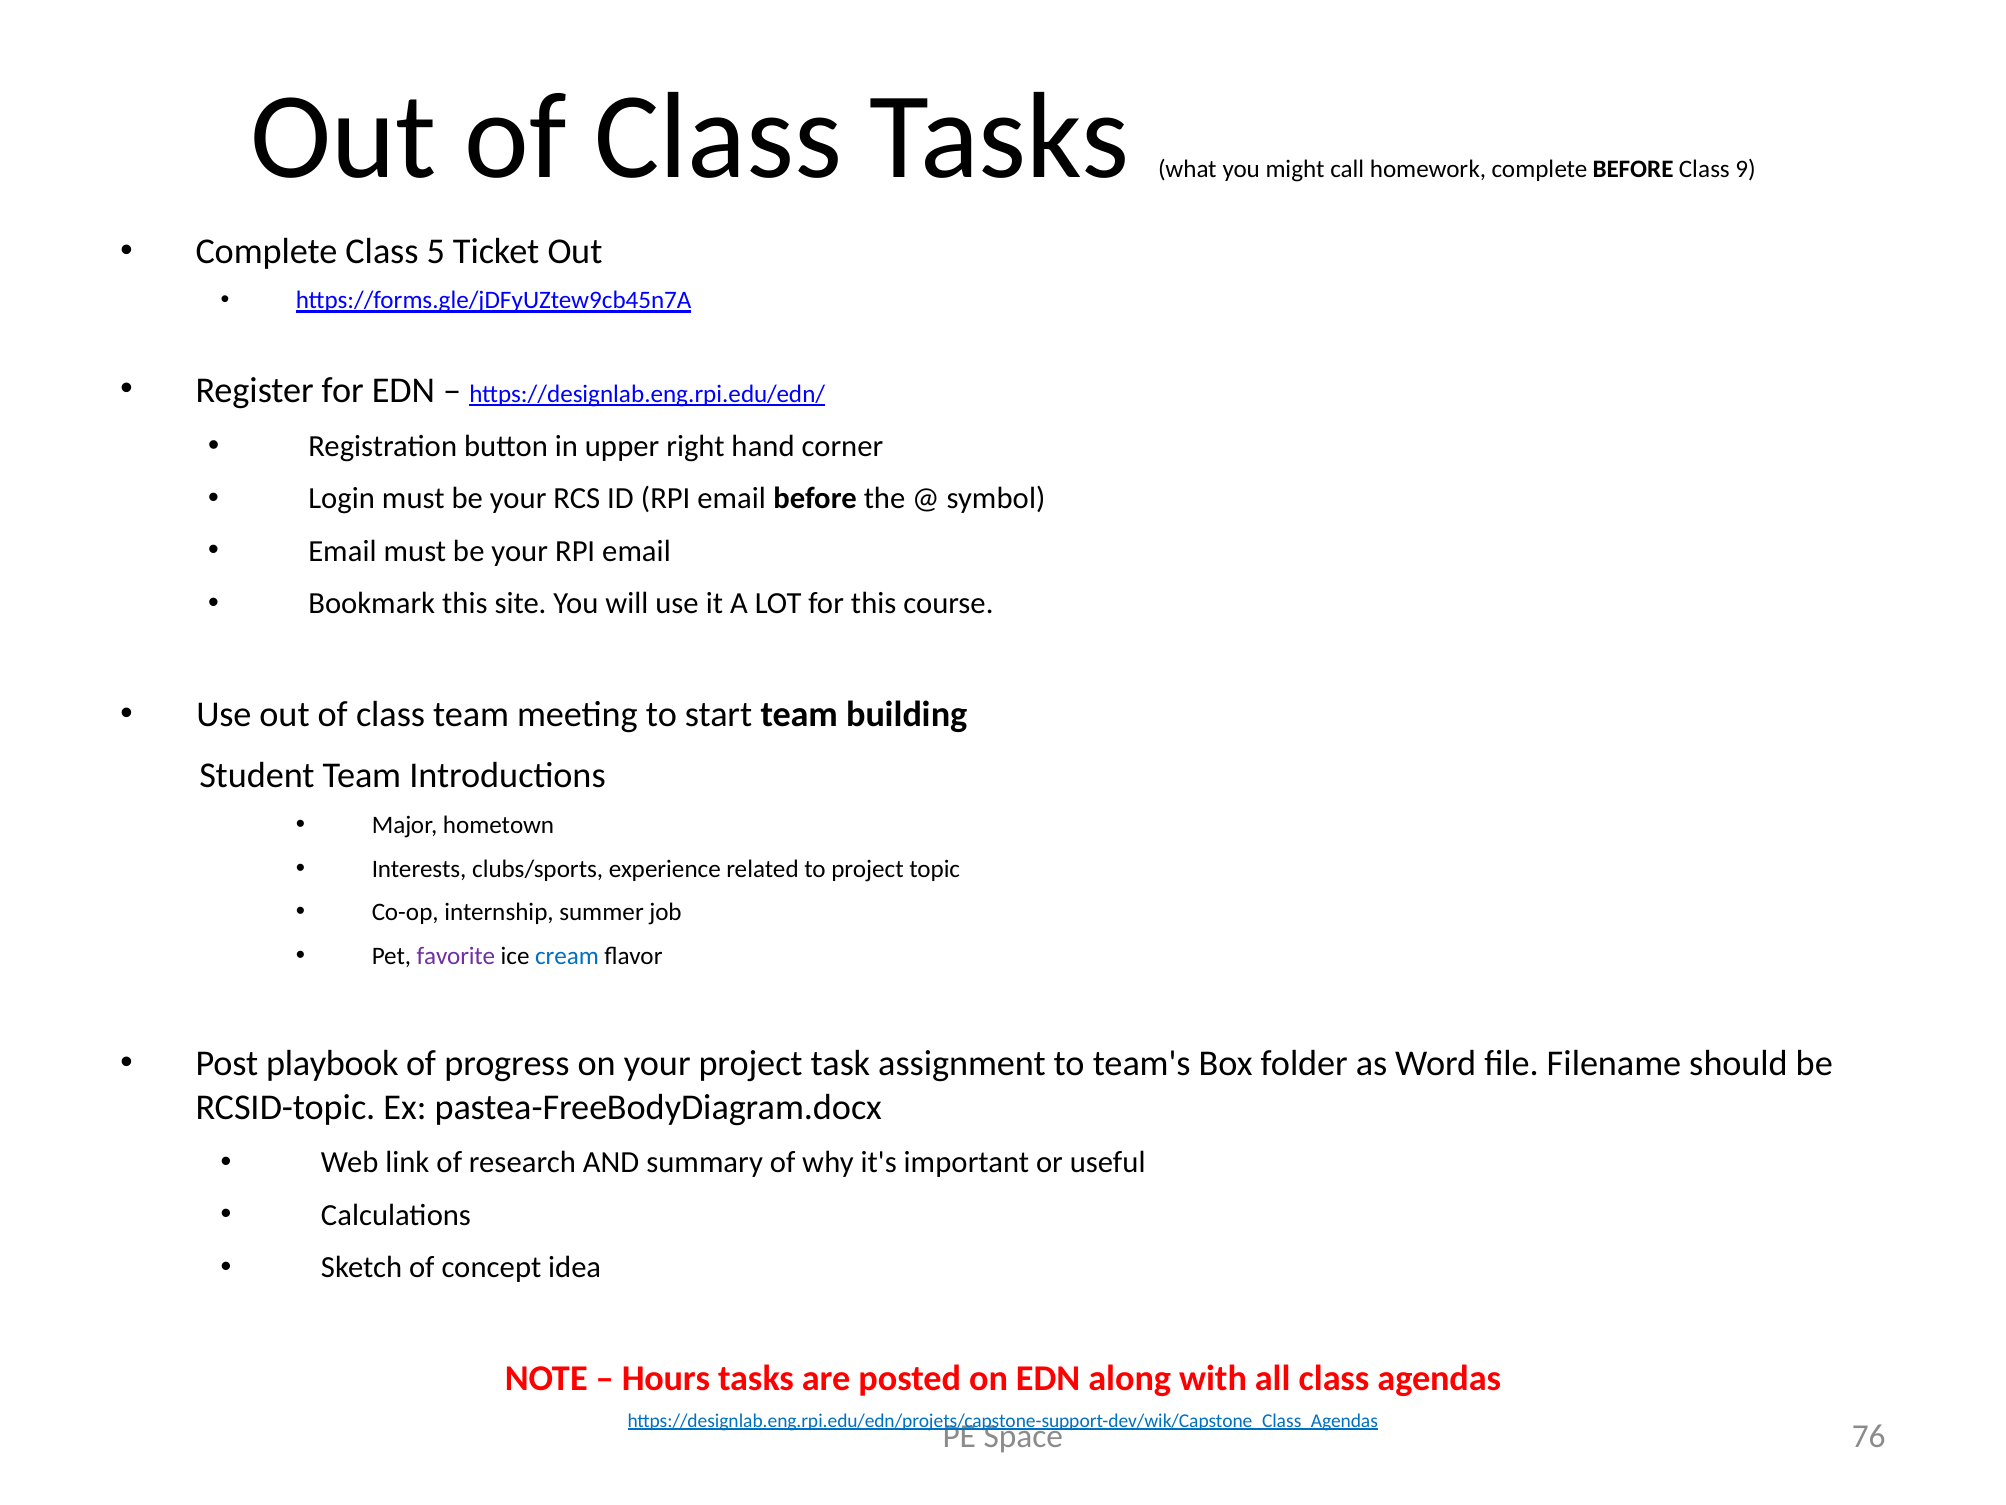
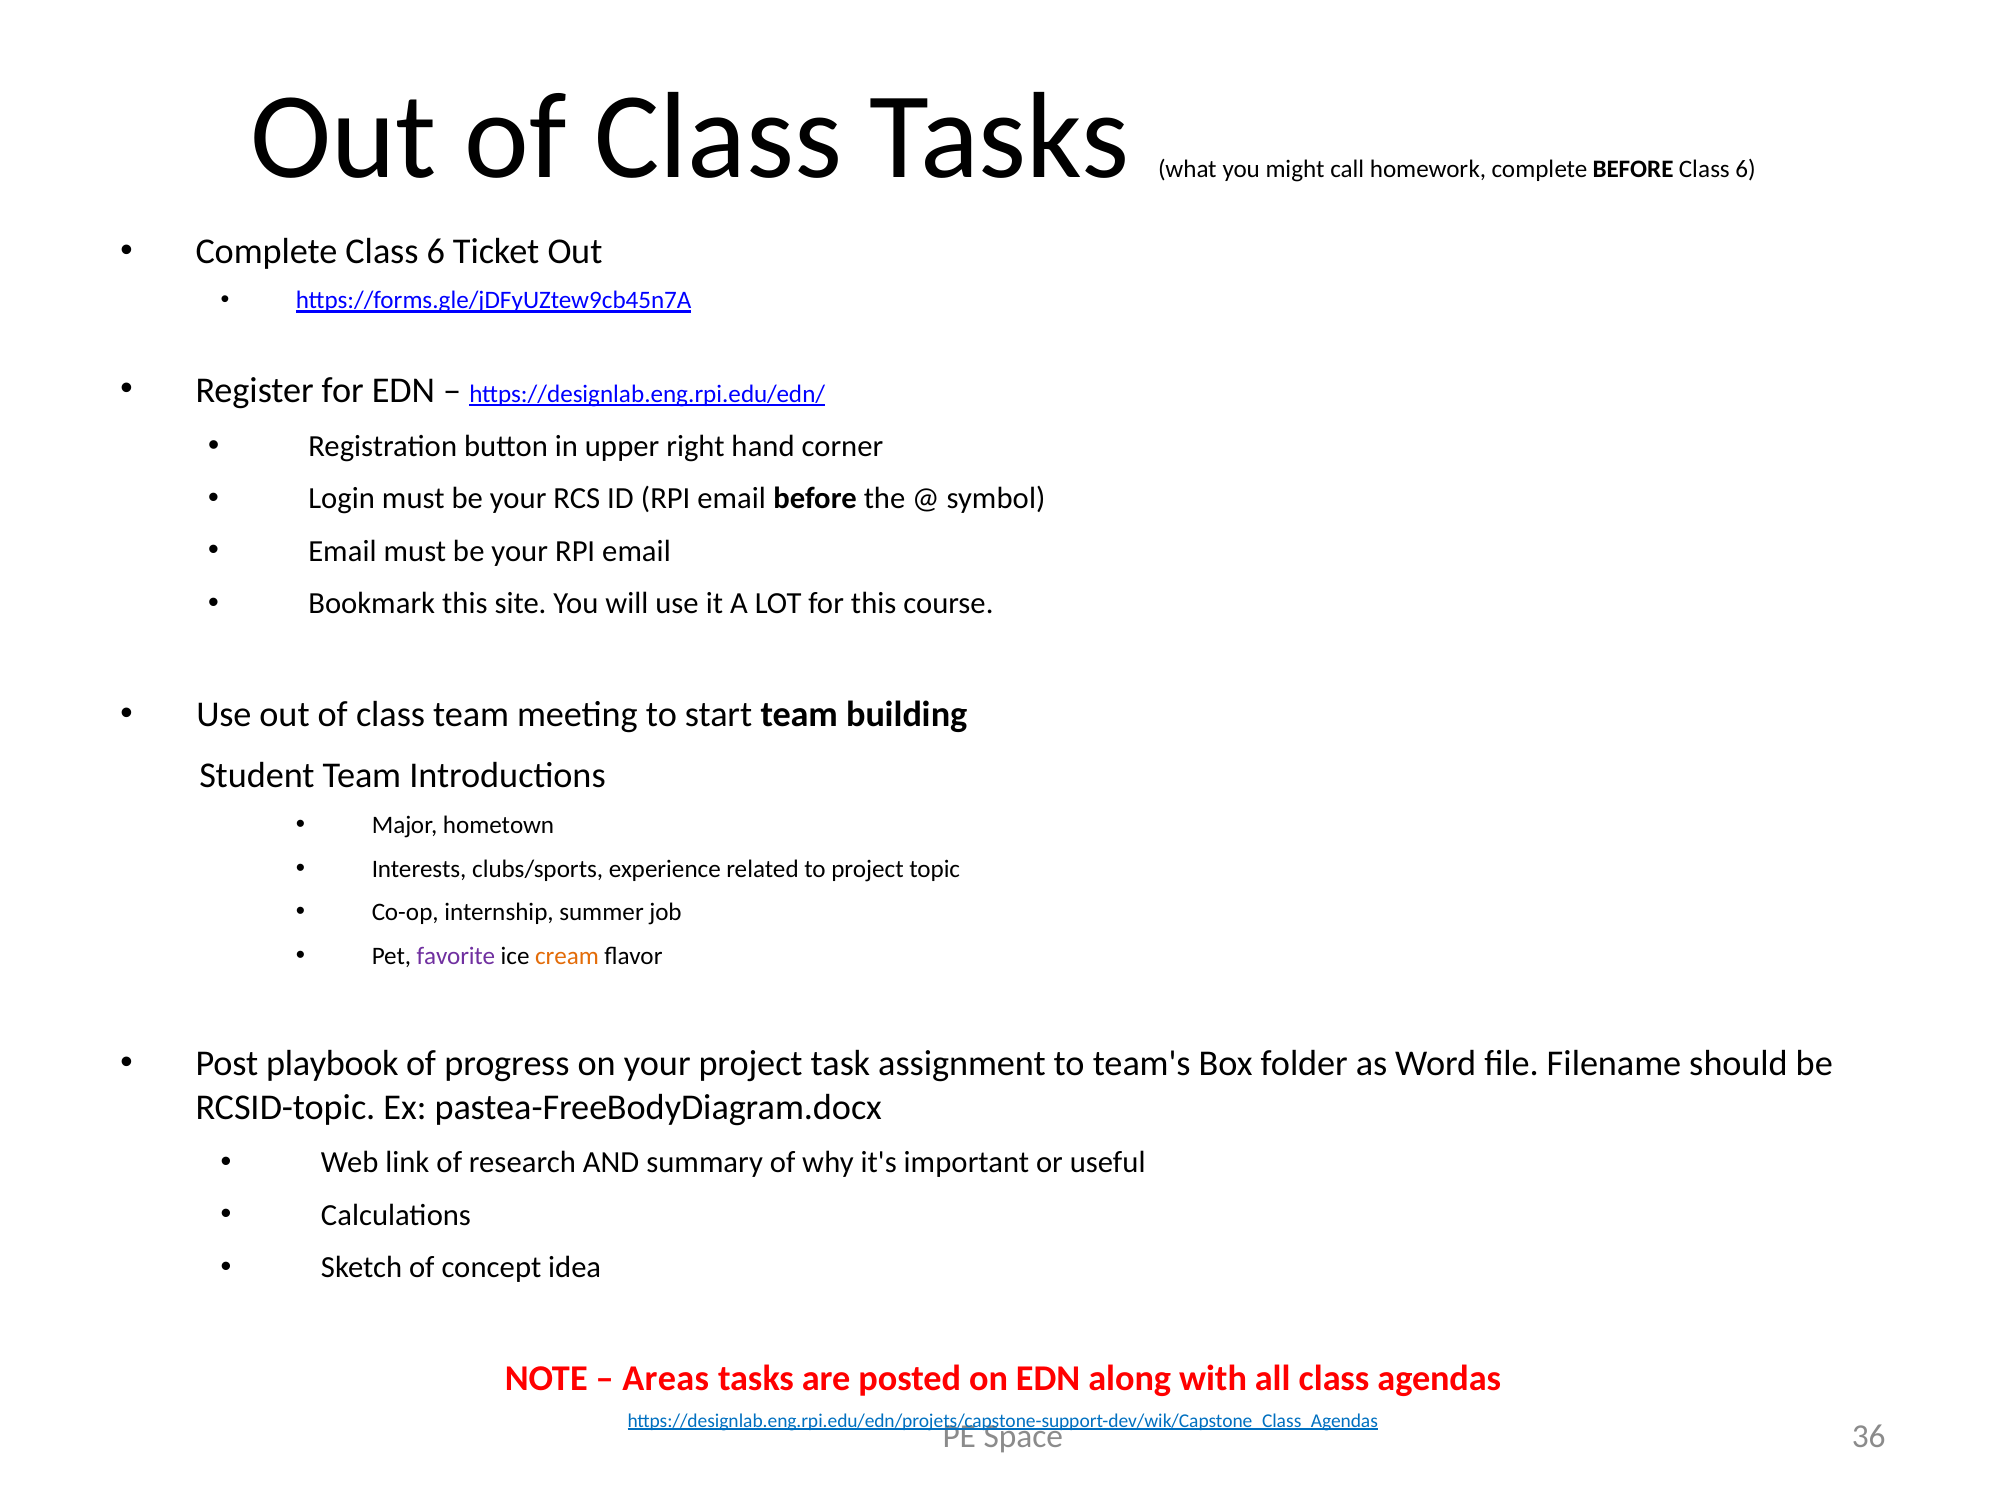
BEFORE Class 9: 9 -> 6 (1745, 169)
Complete Class 5: 5 -> 6 (436, 252)
cream colour: blue -> orange (567, 956)
Hours: Hours -> Areas (666, 1378)
76: 76 -> 36 (1869, 1436)
